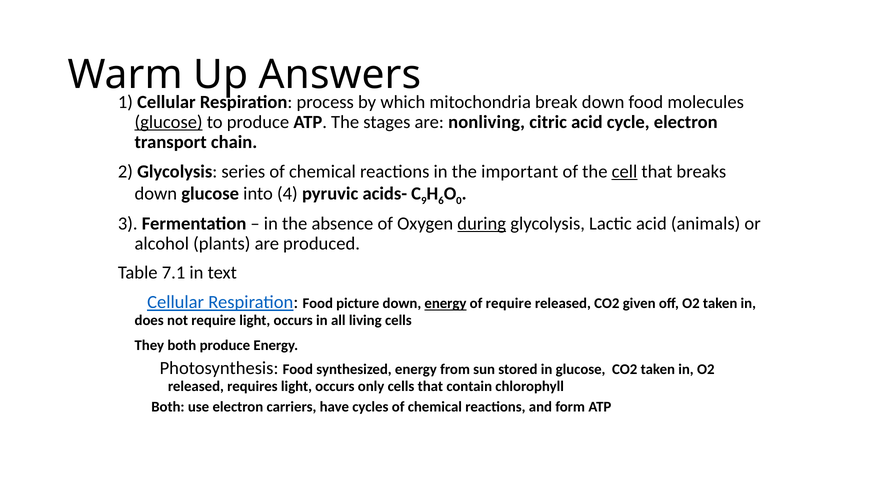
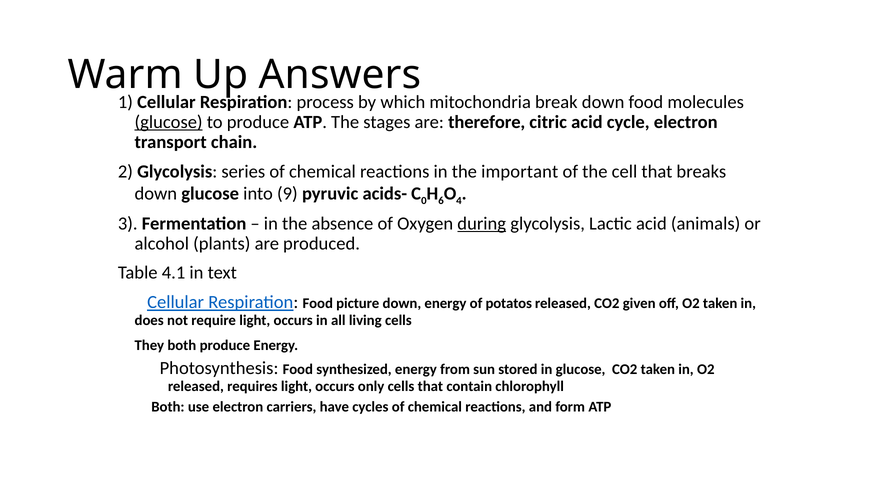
nonliving: nonliving -> therefore (487, 122)
cell underline: present -> none (624, 172)
4: 4 -> 9 (287, 194)
9: 9 -> 0 (424, 201)
0: 0 -> 4 (459, 201)
7.1: 7.1 -> 4.1 (174, 273)
energy underline: present -> none (445, 304)
of require: require -> potatos (509, 304)
